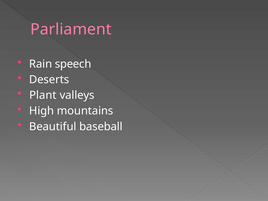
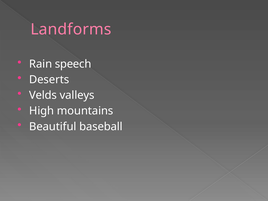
Parliament: Parliament -> Landforms (71, 29)
Plant: Plant -> Velds (43, 95)
